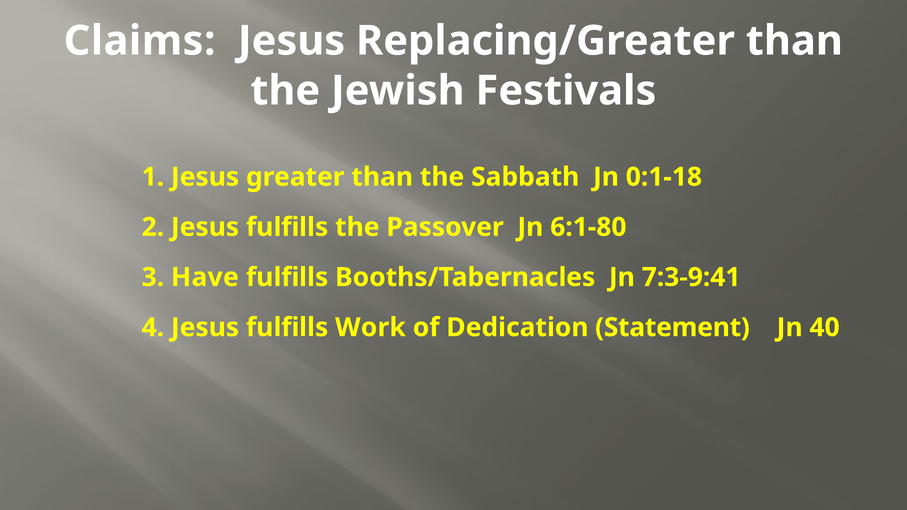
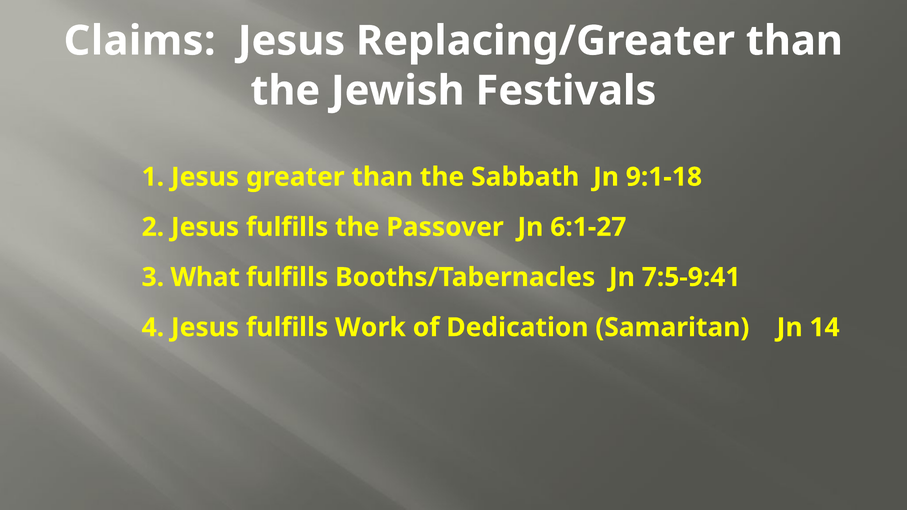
0:1-18: 0:1-18 -> 9:1-18 (664, 177)
6:1-80: 6:1-80 -> 6:1-27 (588, 227)
Have: Have -> What (205, 277)
7:3-9:41: 7:3-9:41 -> 7:5-9:41 (691, 277)
Statement: Statement -> Samaritan (672, 328)
40: 40 -> 14 (825, 328)
